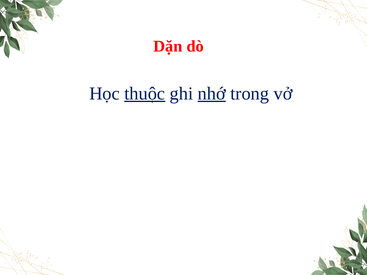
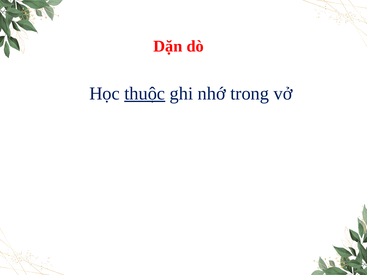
nhớ underline: present -> none (212, 94)
